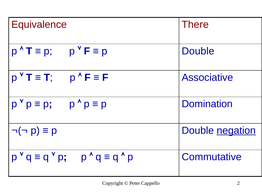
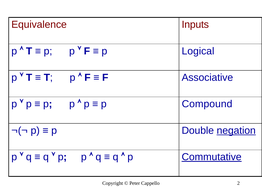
There: There -> Inputs (195, 25)
Double: Double -> Logical (198, 51)
Domination: Domination -> Compound (207, 104)
Commutative underline: none -> present (212, 157)
